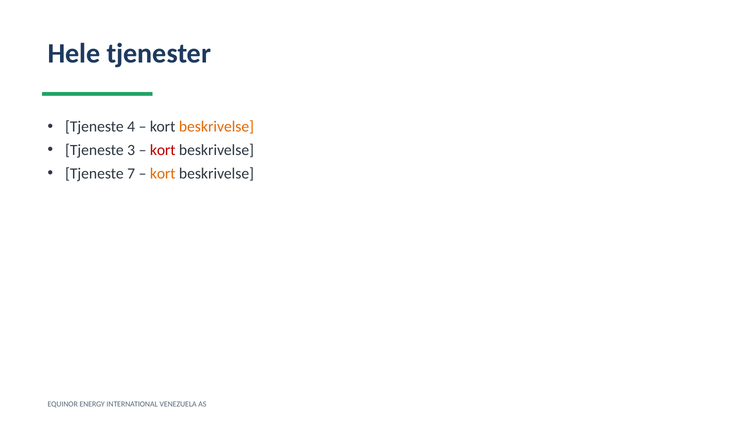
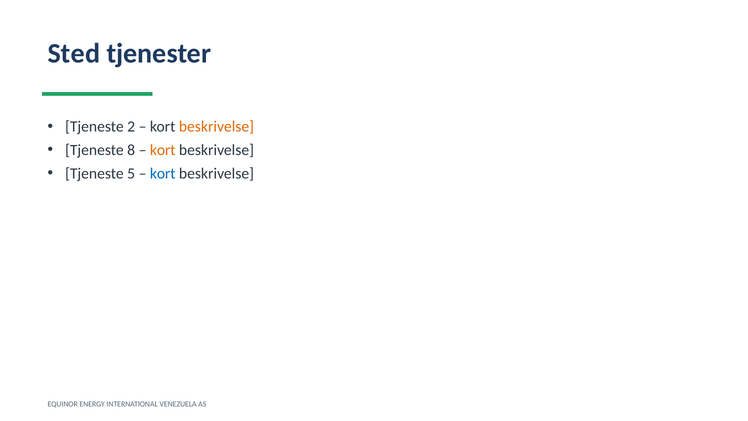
Hele: Hele -> Sted (74, 53)
4: 4 -> 2 (131, 127)
3: 3 -> 8 (131, 150)
kort colour: red -> orange (163, 150)
7: 7 -> 5 (131, 173)
kort colour: orange -> blue (163, 173)
